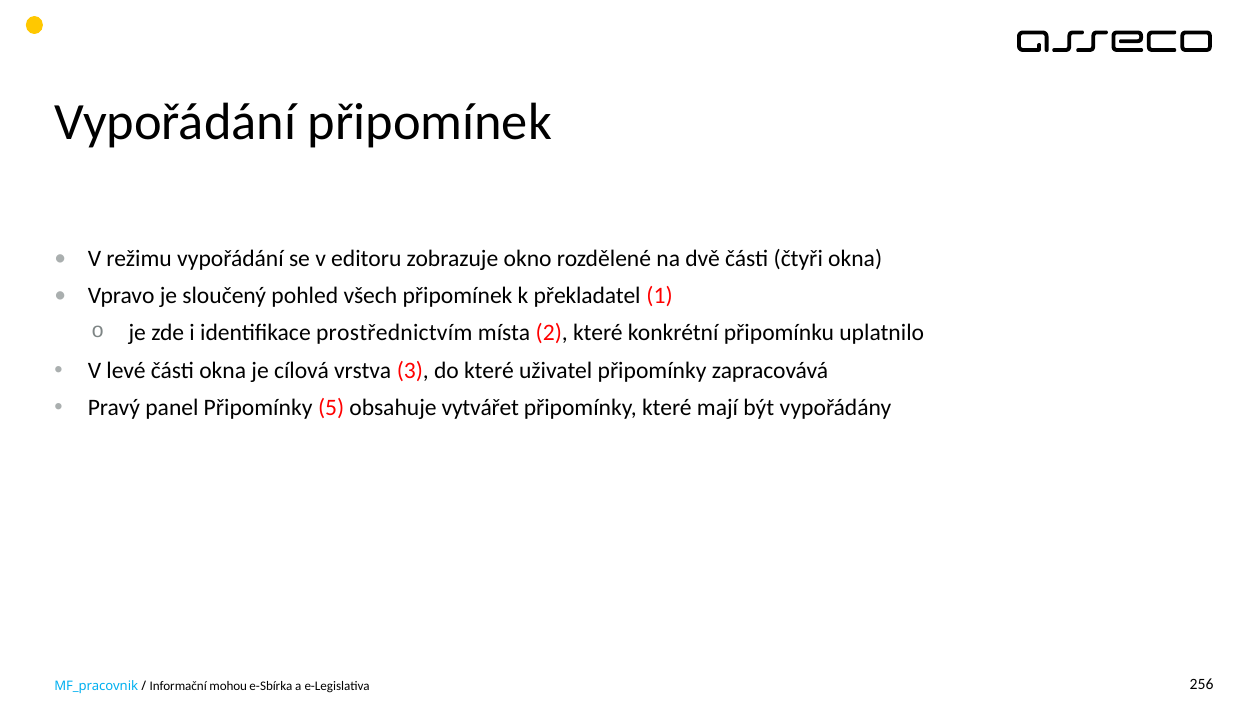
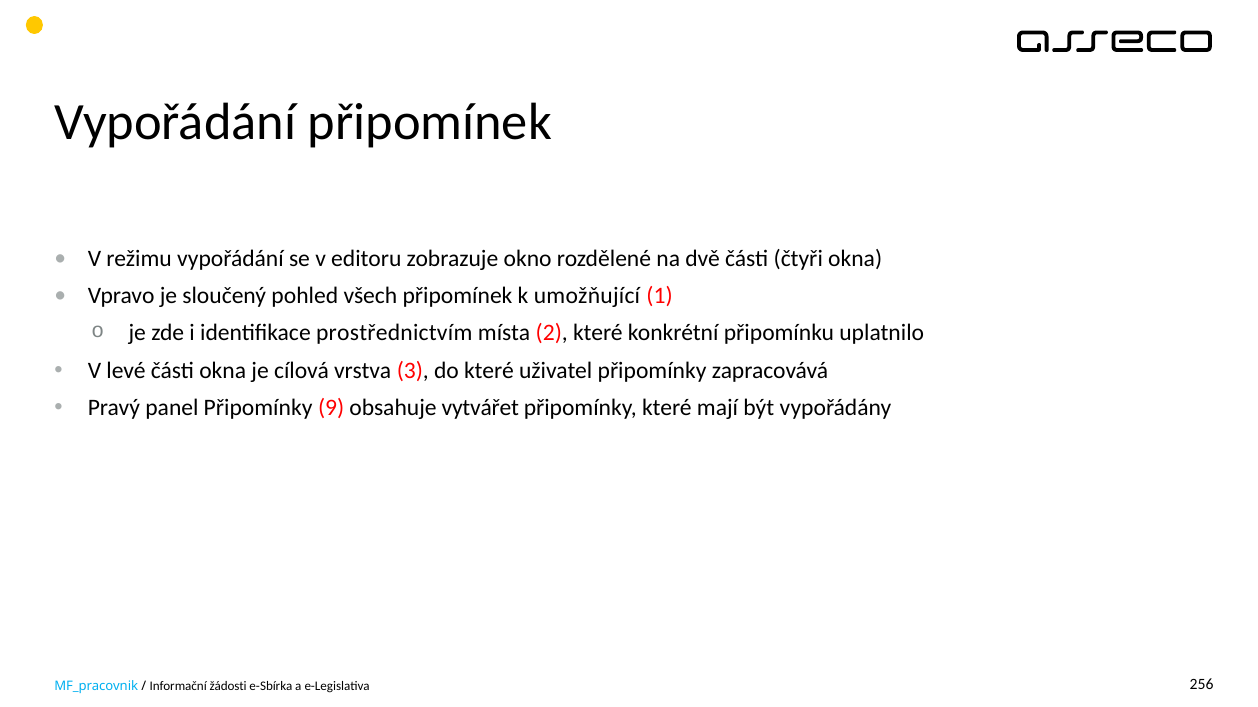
překladatel: překladatel -> umožňující (587, 296)
5: 5 -> 9 (331, 408)
mohou: mohou -> žádosti (228, 687)
